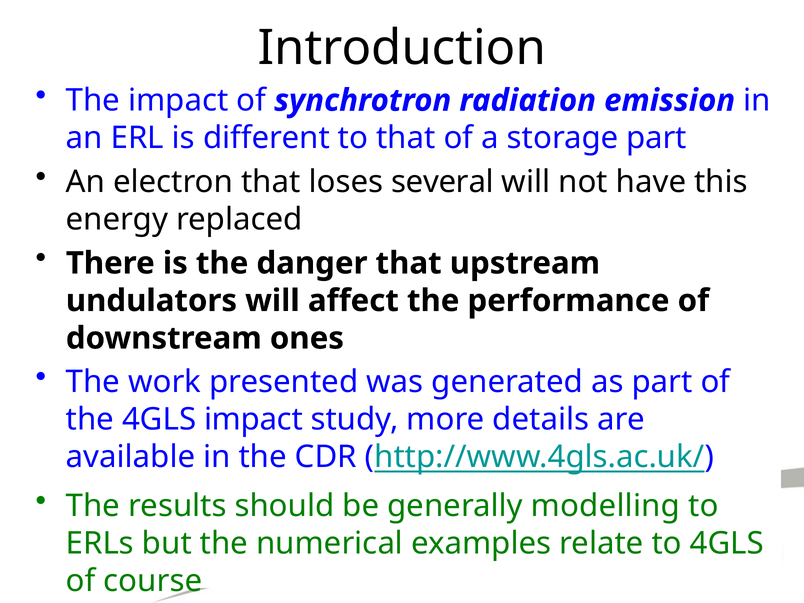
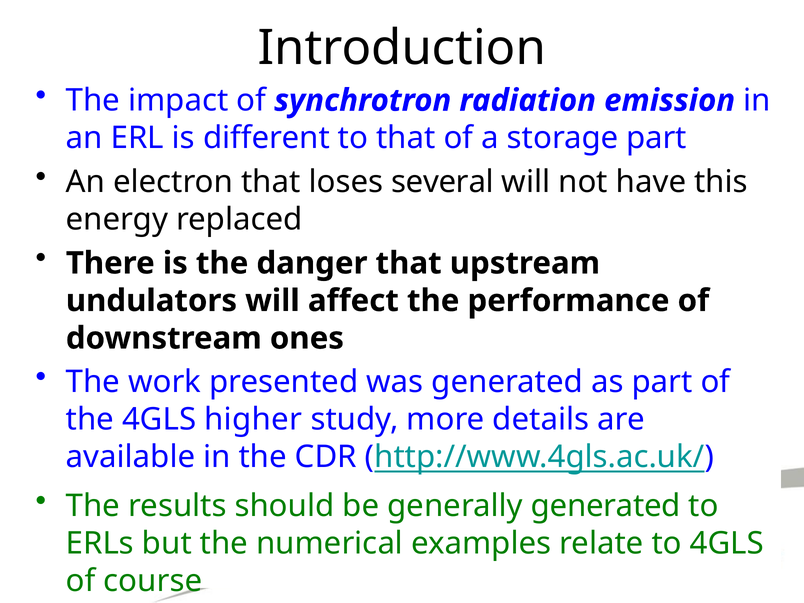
4GLS impact: impact -> higher (253, 420)
generally modelling: modelling -> generated (606, 506)
